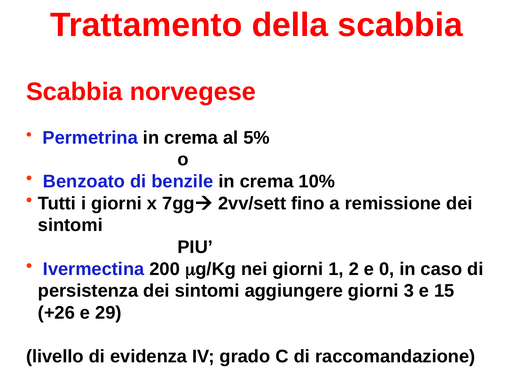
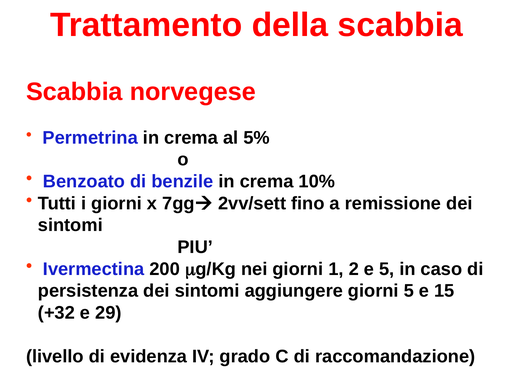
e 0: 0 -> 5 (387, 269)
giorni 3: 3 -> 5 (409, 291)
+26: +26 -> +32 (56, 313)
